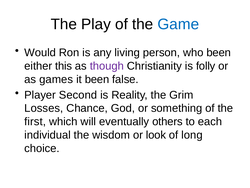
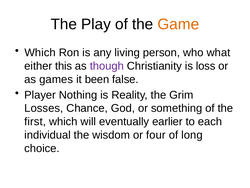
Game colour: blue -> orange (178, 24)
Would: Would -> Which (40, 52)
who been: been -> what (219, 52)
folly: folly -> loss (206, 66)
Second: Second -> Nothing (78, 95)
others: others -> earlier (167, 121)
look: look -> four (156, 135)
